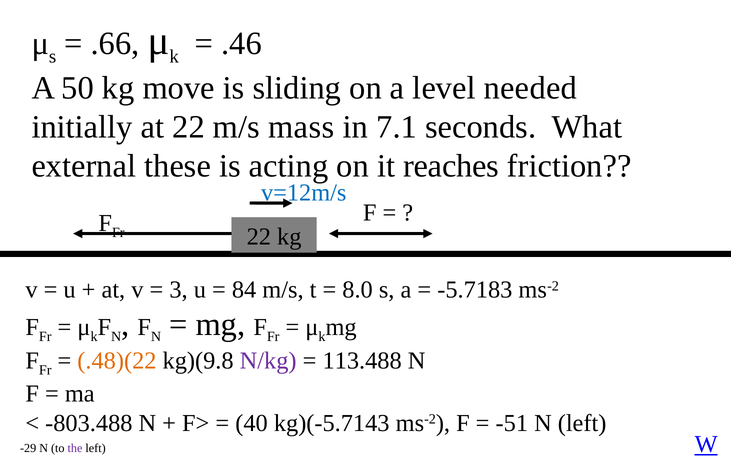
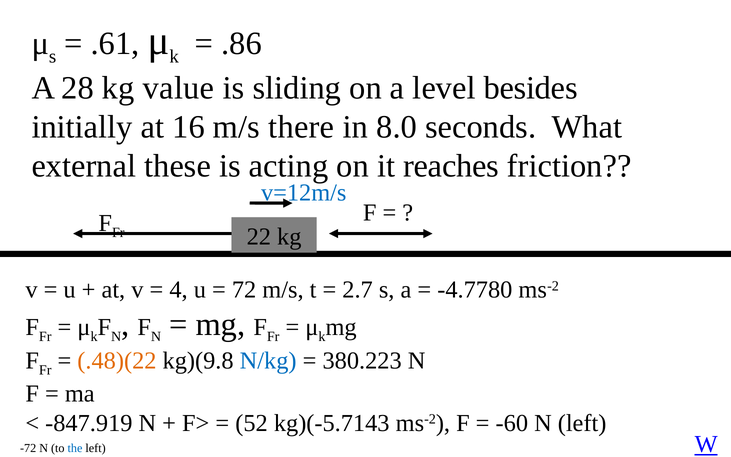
.66: .66 -> .61 (115, 44)
.46: .46 -> .86 (242, 44)
50: 50 -> 28 (78, 88)
move: move -> value (179, 88)
needed: needed -> besides (531, 88)
at 22: 22 -> 16 (189, 127)
mass: mass -> there (301, 127)
7.1: 7.1 -> 8.0 (397, 127)
3: 3 -> 4 (179, 290)
84: 84 -> 72 (244, 290)
8.0: 8.0 -> 2.7 (358, 290)
-5.7183: -5.7183 -> -4.7780 (475, 290)
N/kg colour: purple -> blue (268, 360)
113.488: 113.488 -> 380.223 (362, 360)
-803.488: -803.488 -> -847.919 (89, 423)
40: 40 -> 52 (252, 423)
-51: -51 -> -60 (512, 423)
-29: -29 -> -72 (28, 448)
the colour: purple -> blue (75, 448)
